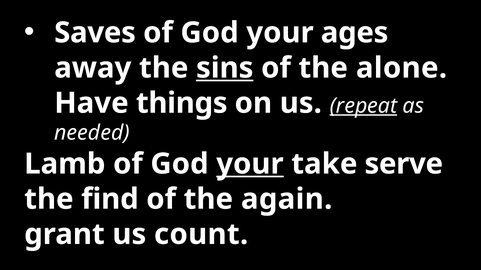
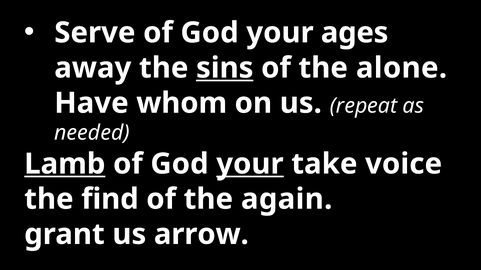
Saves: Saves -> Serve (95, 33)
things: things -> whom (182, 103)
repeat underline: present -> none (363, 106)
Lamb underline: none -> present (65, 164)
serve: serve -> voice (404, 164)
count: count -> arrow (201, 235)
